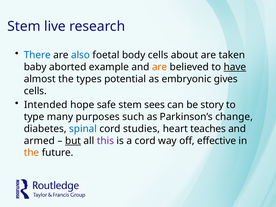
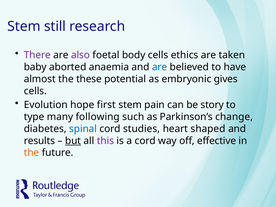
live: live -> still (55, 26)
There colour: blue -> purple (37, 55)
also colour: blue -> purple (81, 55)
about: about -> ethics (185, 55)
example: example -> anaemia (109, 67)
are colour: orange -> blue (160, 67)
have underline: present -> none (235, 67)
types: types -> these (89, 79)
Intended: Intended -> Evolution (46, 105)
safe: safe -> first (106, 105)
sees: sees -> pain (155, 105)
purposes: purposes -> following (98, 117)
teaches: teaches -> shaped (208, 129)
armed: armed -> results (39, 141)
